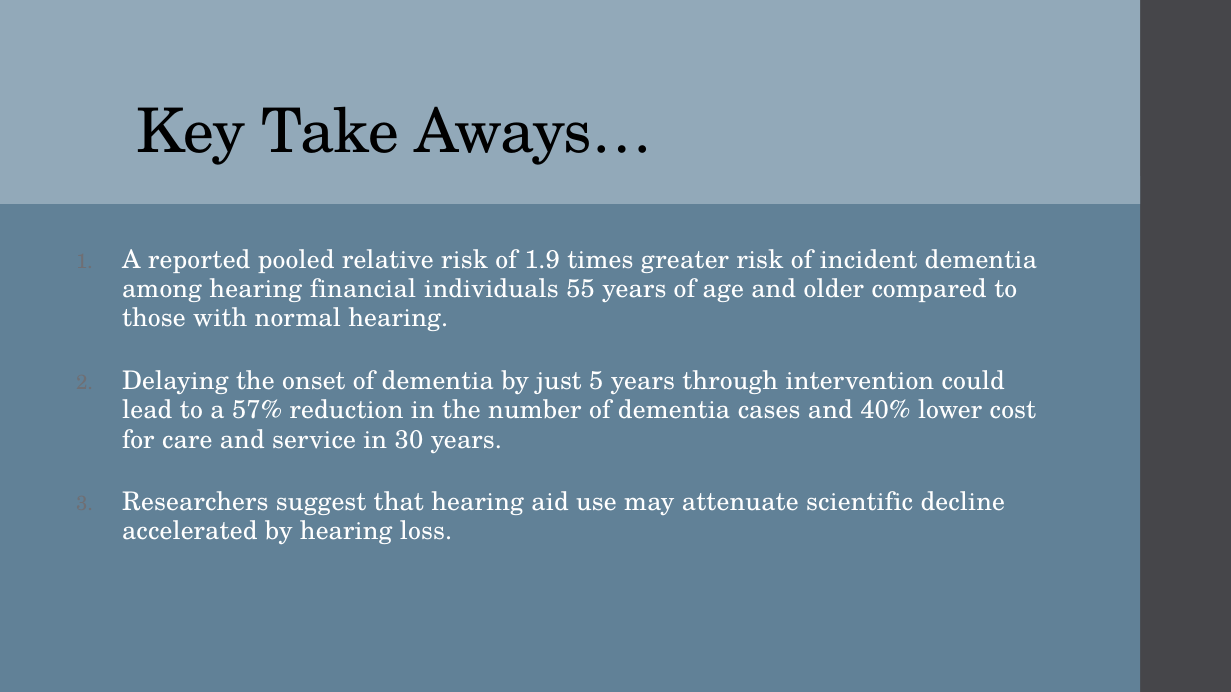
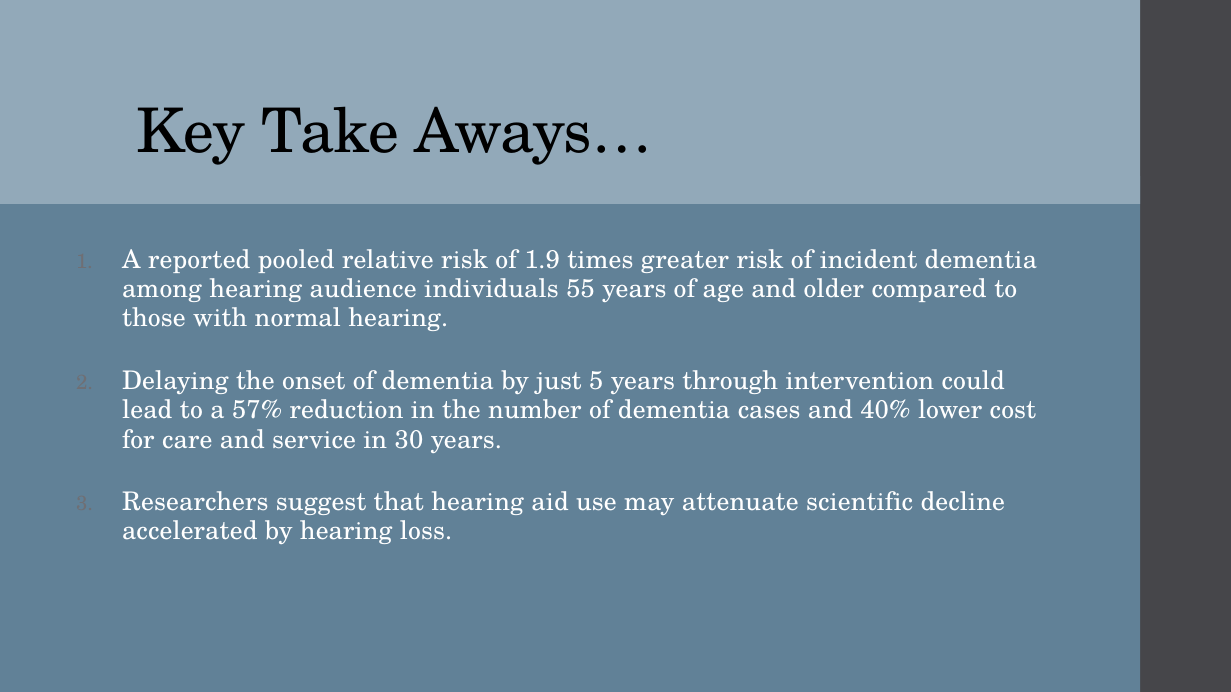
financial: financial -> audience (363, 289)
